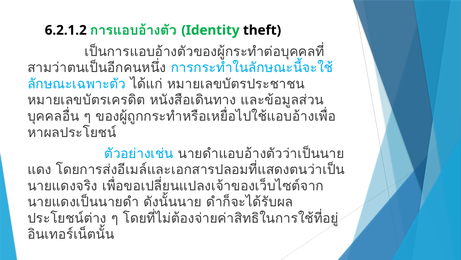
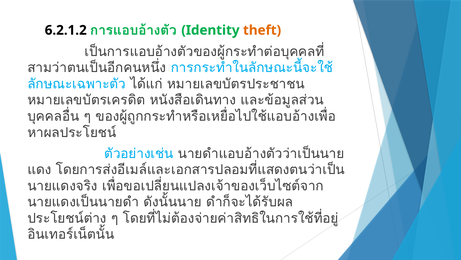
theft colour: black -> orange (262, 30)
